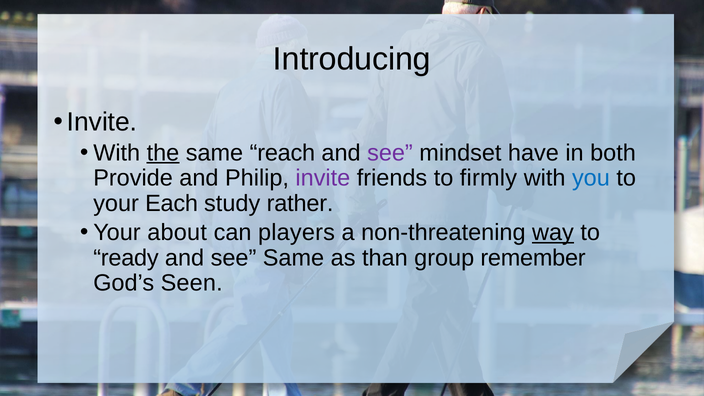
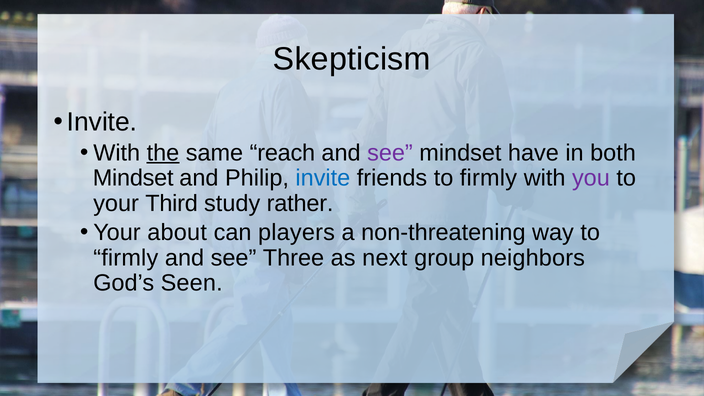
Introducing: Introducing -> Skepticism (352, 59)
Provide: Provide -> Mindset (133, 178)
invite colour: purple -> blue (323, 178)
you colour: blue -> purple (591, 178)
Each: Each -> Third (172, 203)
way underline: present -> none (553, 233)
ready: ready -> firmly (126, 258)
see Same: Same -> Three (293, 258)
than: than -> next (385, 258)
remember: remember -> neighbors (533, 258)
